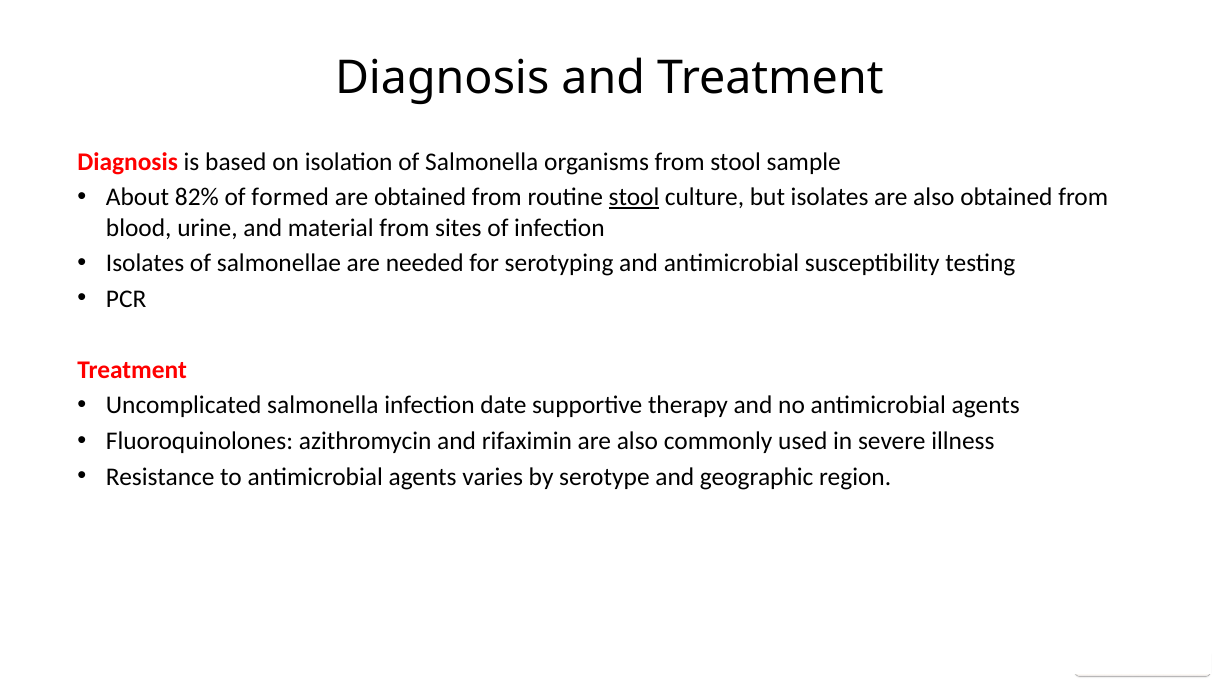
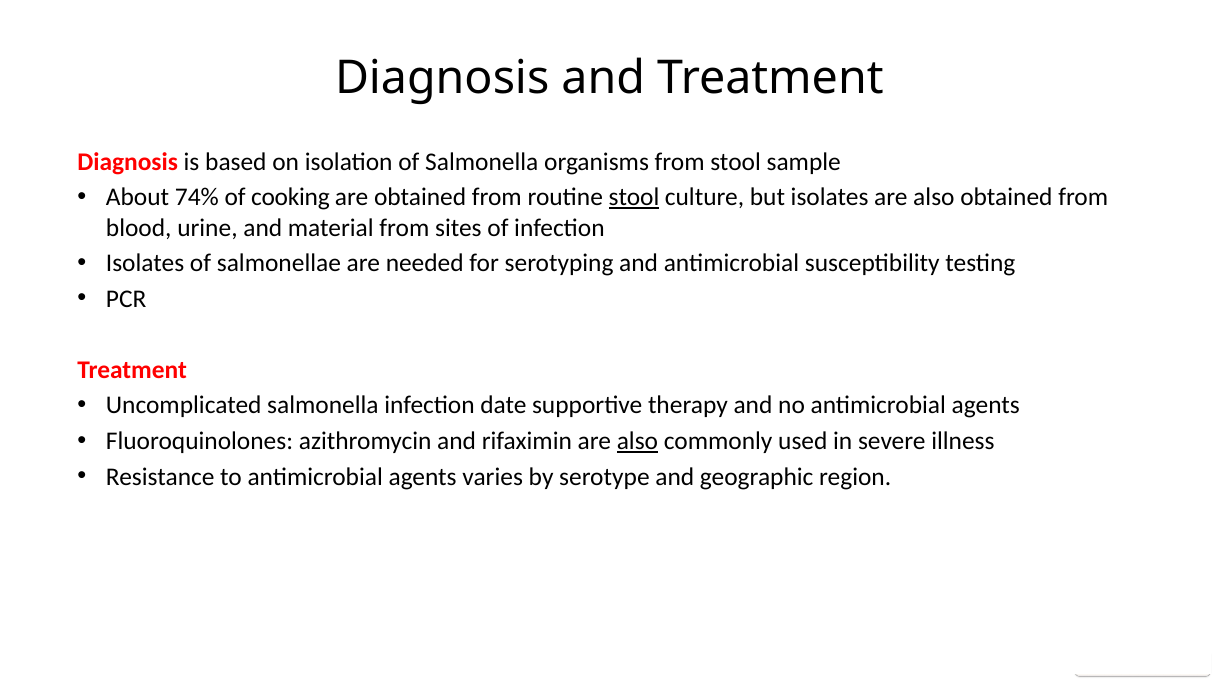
82%: 82% -> 74% (197, 197)
formed: formed -> cooking (290, 197)
also underline: none -> present (637, 441)
